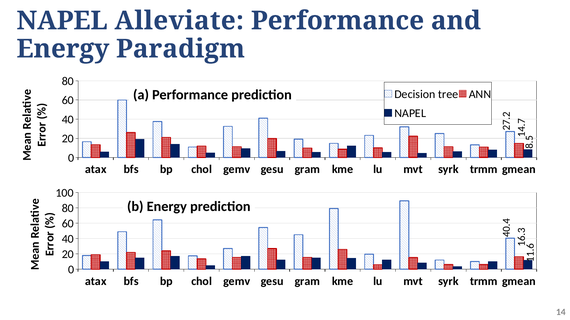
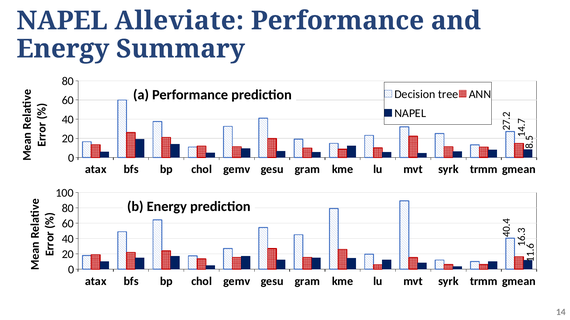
Paradigm: Paradigm -> Summary (181, 49)
